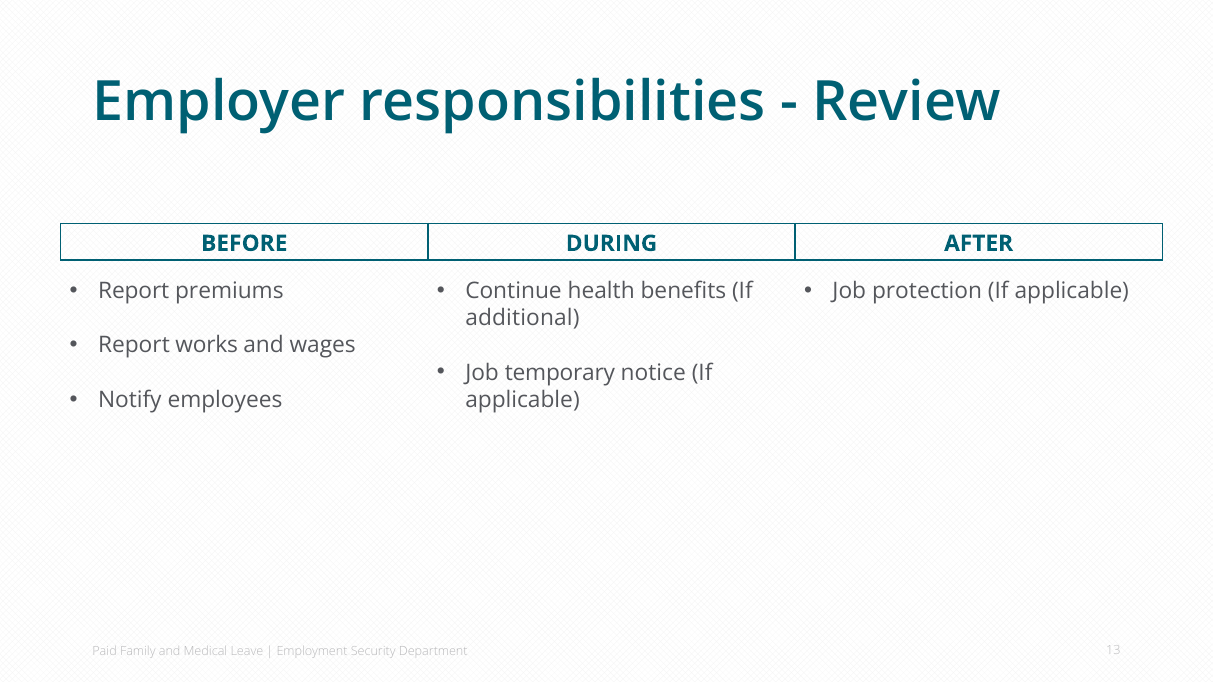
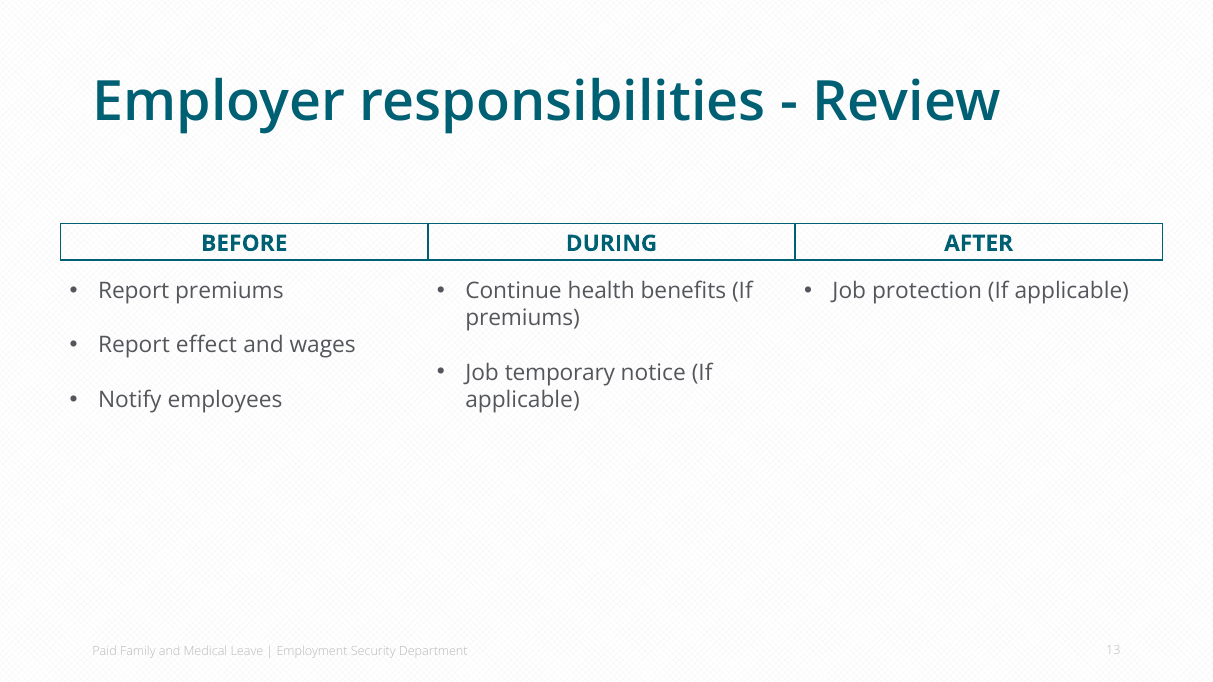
additional: additional -> premiums (523, 318)
works: works -> effect (206, 346)
